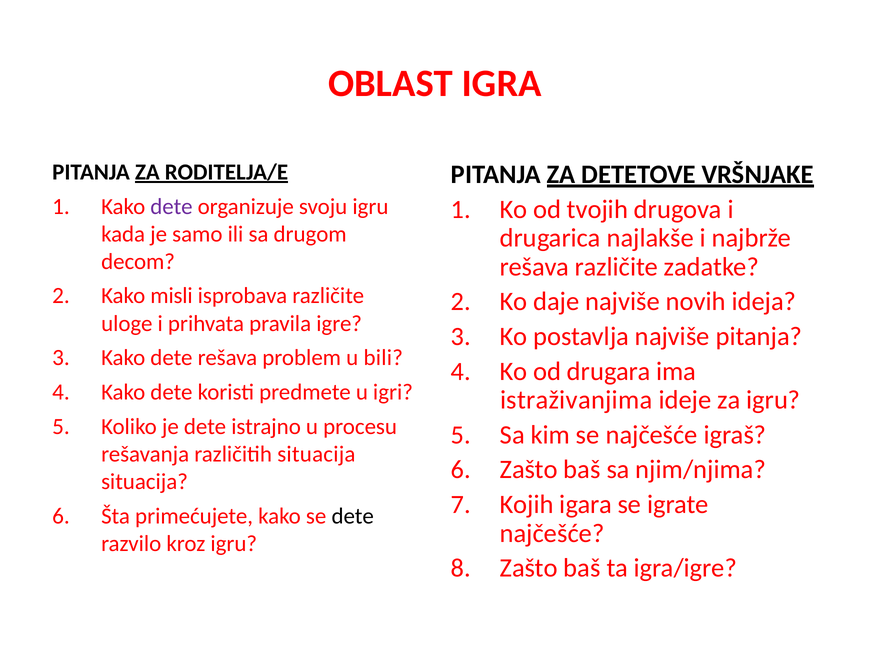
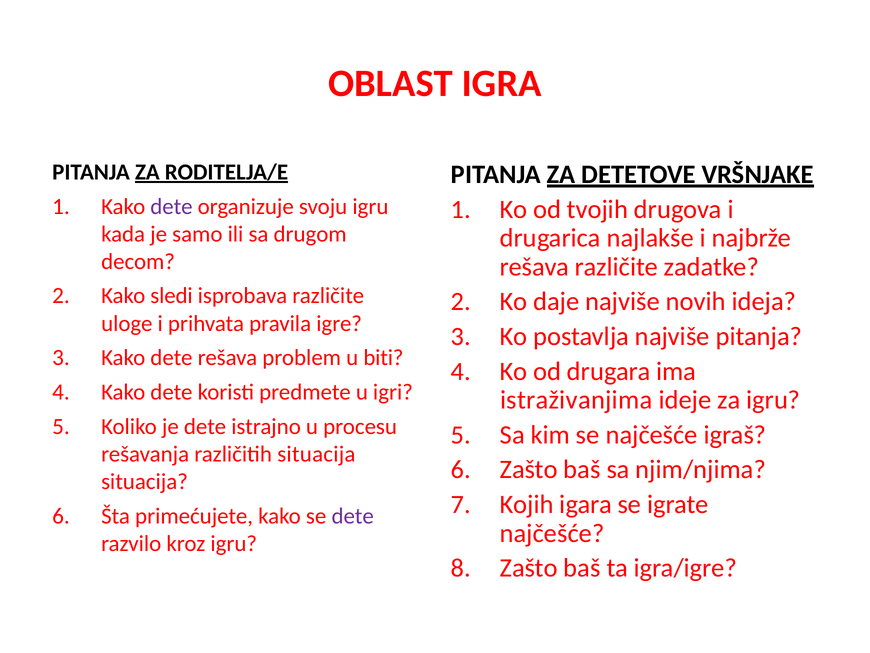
misli: misli -> sledi (172, 296)
bili: bili -> biti (383, 358)
dete colour: black -> purple (353, 516)
